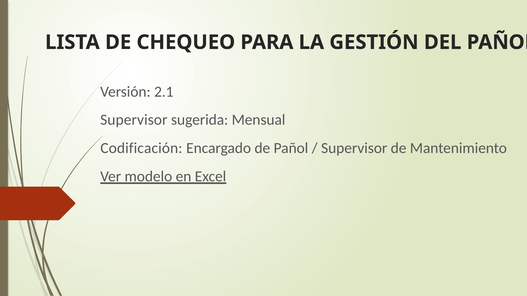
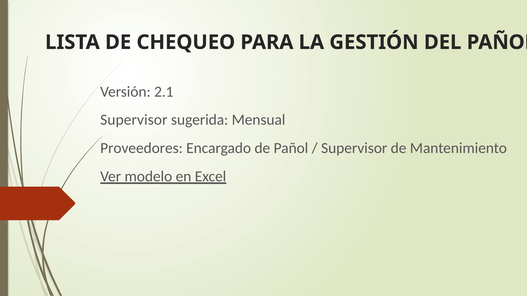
Codificación: Codificación -> Proveedores (141, 148)
